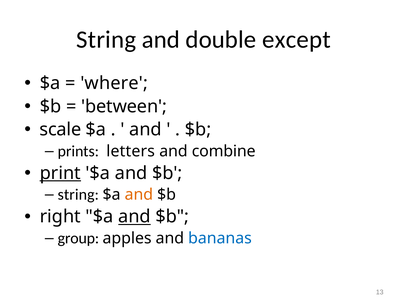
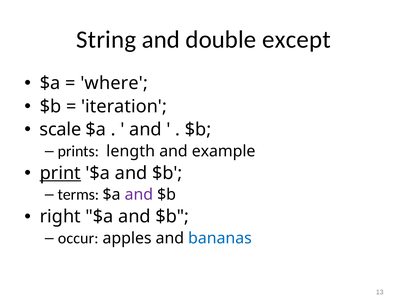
between: between -> iteration (124, 106)
letters: letters -> length (131, 151)
combine: combine -> example (224, 151)
string: string -> terms (78, 195)
and colour: orange -> purple (139, 195)
and underline: present -> none (135, 217)
group: group -> occur (78, 238)
